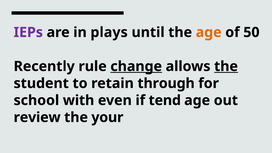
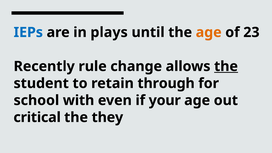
IEPs colour: purple -> blue (28, 32)
50: 50 -> 23 (251, 32)
change underline: present -> none (136, 66)
tend: tend -> your (165, 100)
review: review -> critical (37, 117)
your: your -> they (107, 117)
